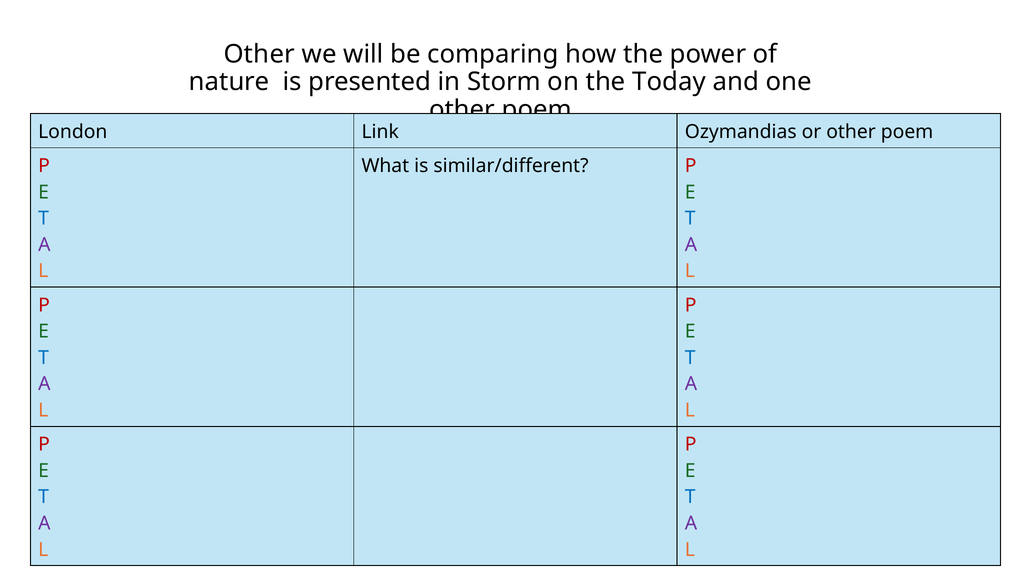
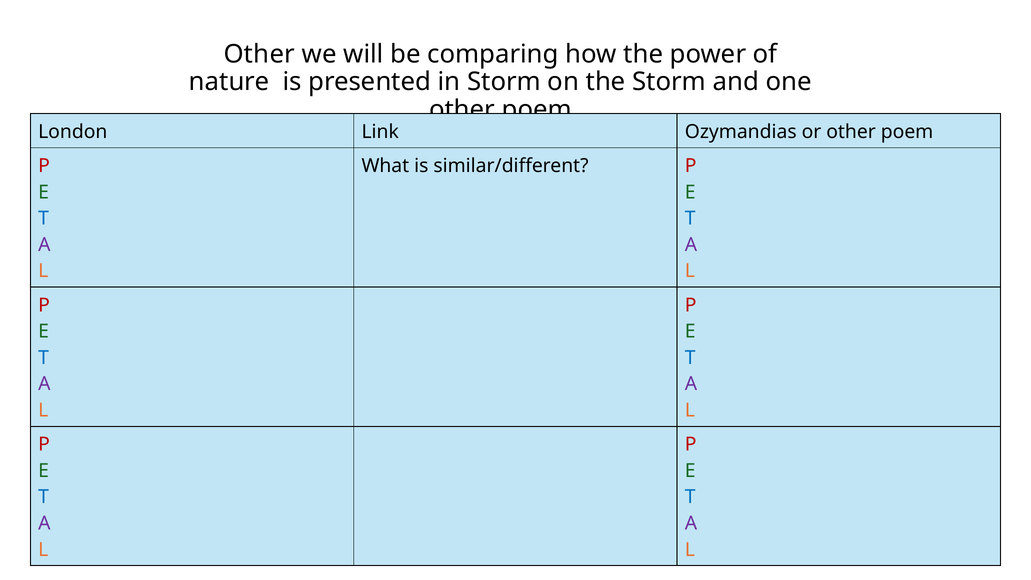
the Today: Today -> Storm (669, 82)
